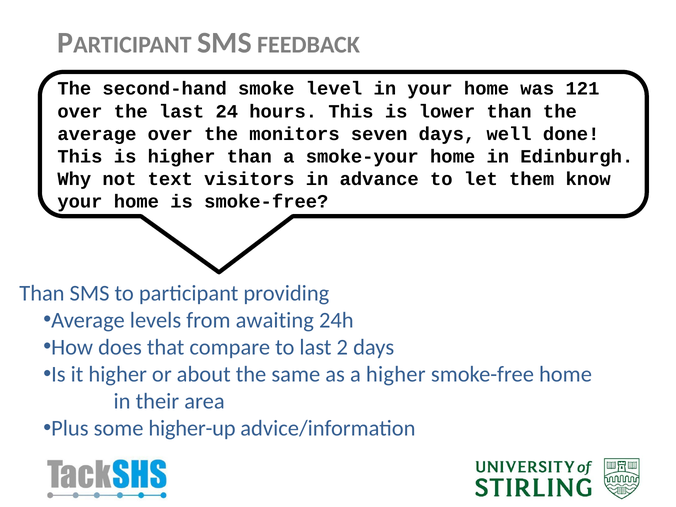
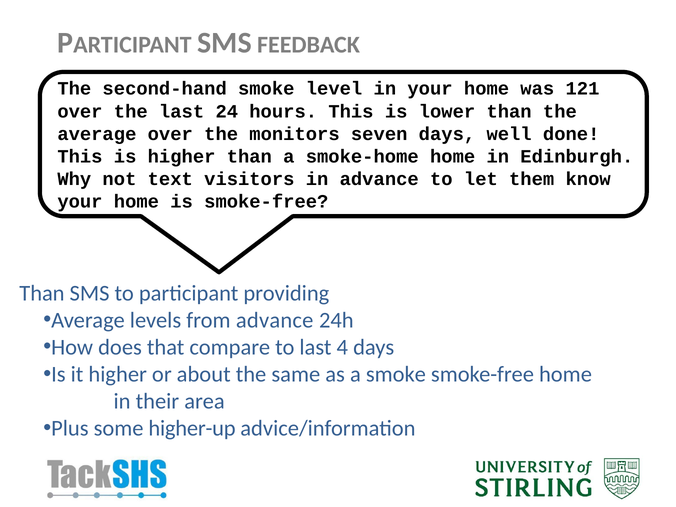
smoke-your: smoke-your -> smoke-home (362, 156)
from awaiting: awaiting -> advance (275, 320)
2: 2 -> 4 (342, 347)
a higher: higher -> smoke (396, 374)
